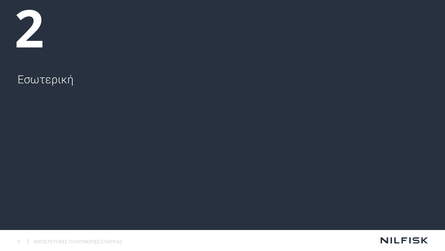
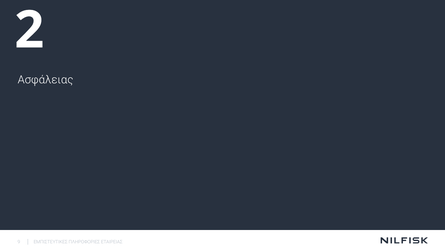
Εσωτερική: Εσωτερική -> Ασφάλειας (46, 80)
